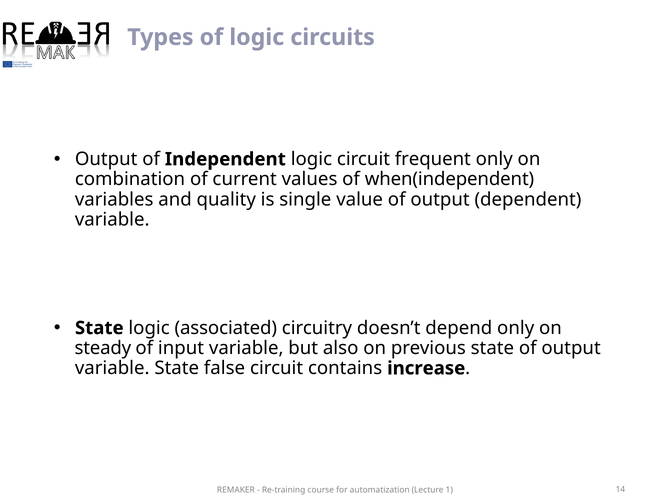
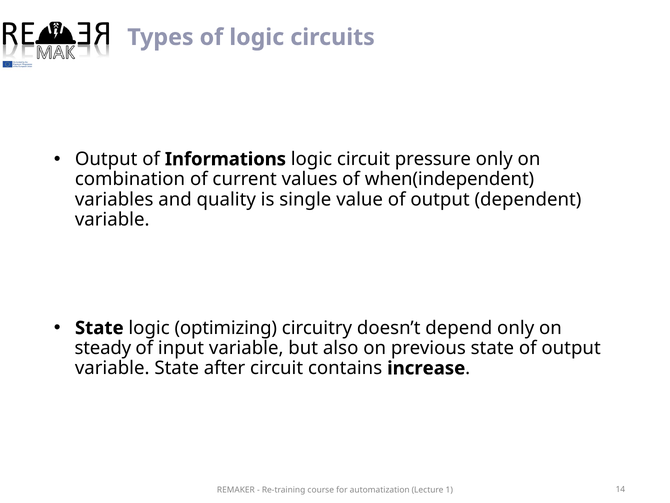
Independent: Independent -> Informations (225, 159)
frequent: frequent -> pressure (433, 159)
associated: associated -> optimizing (226, 328)
false: false -> after (225, 368)
